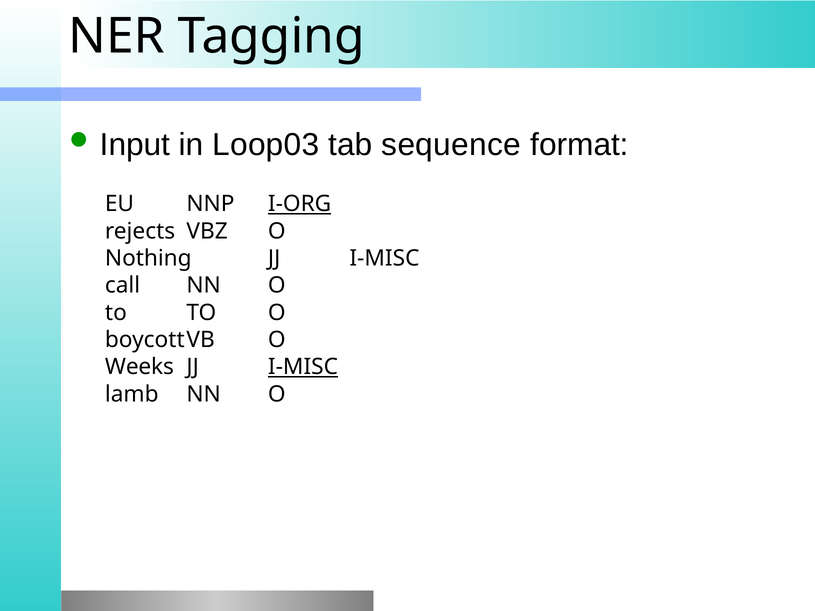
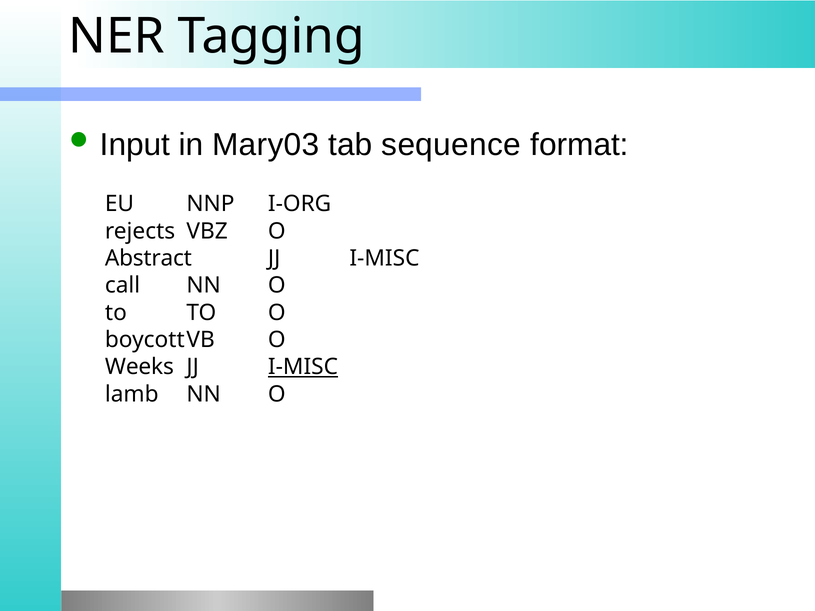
Loop03: Loop03 -> Mary03 (266, 145)
I-ORG underline: present -> none (300, 204)
Nothing: Nothing -> Abstract (148, 258)
